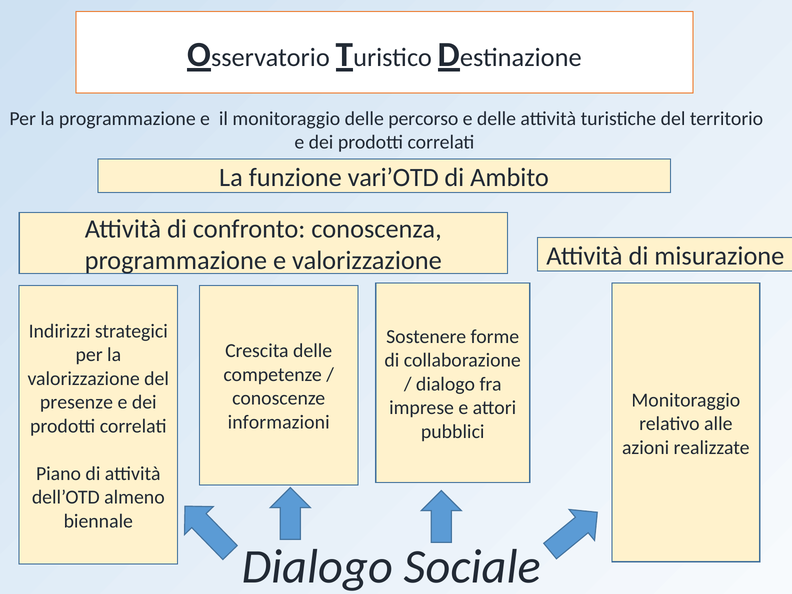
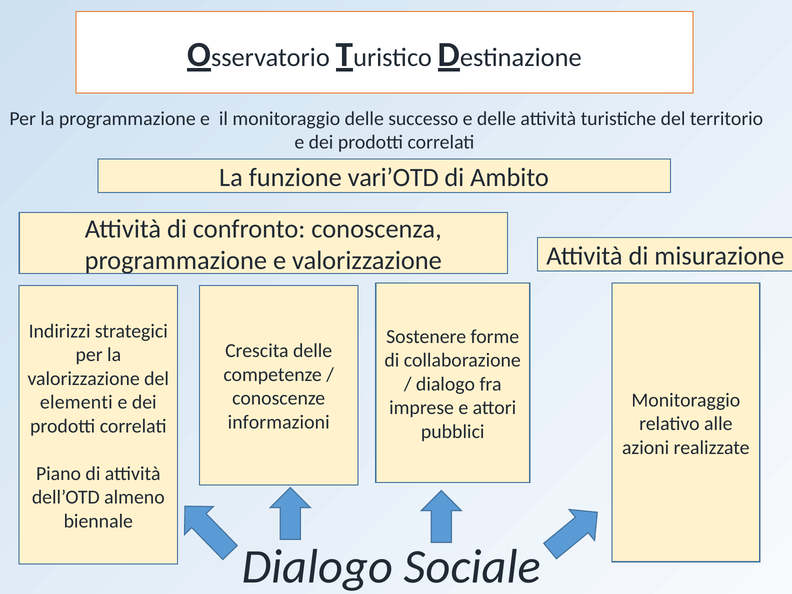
percorso: percorso -> successo (423, 119)
presenze: presenze -> elementi (76, 402)
